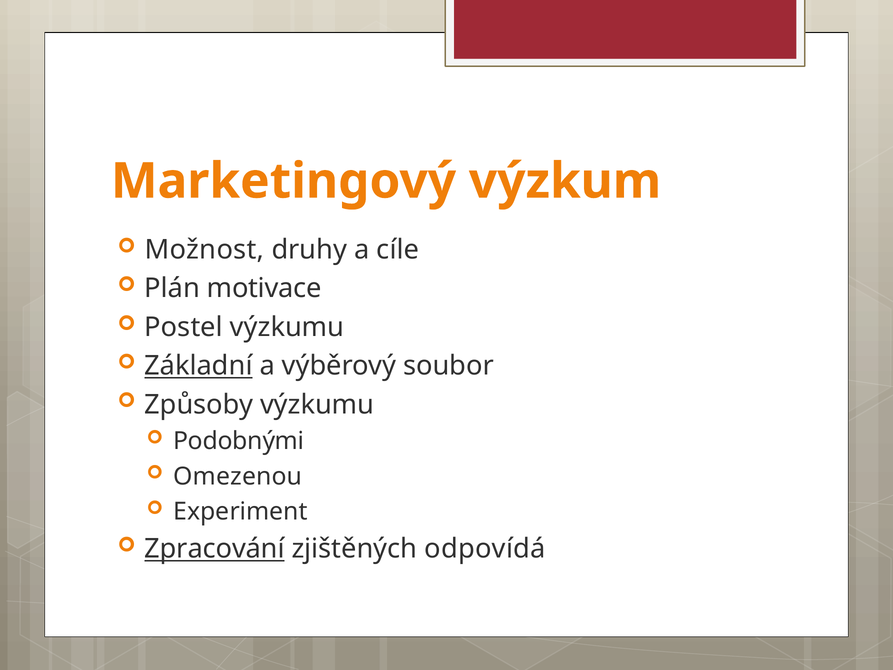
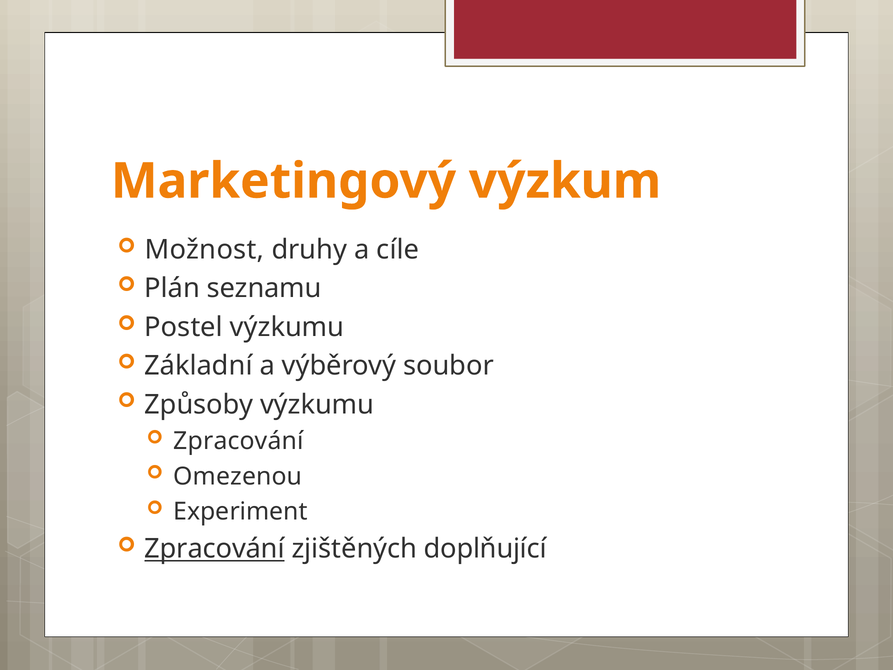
motivace: motivace -> seznamu (264, 288)
Základní underline: present -> none (198, 366)
Podobnými: Podobnými -> Zpracování (239, 441)
odpovídá: odpovídá -> doplňující (485, 549)
